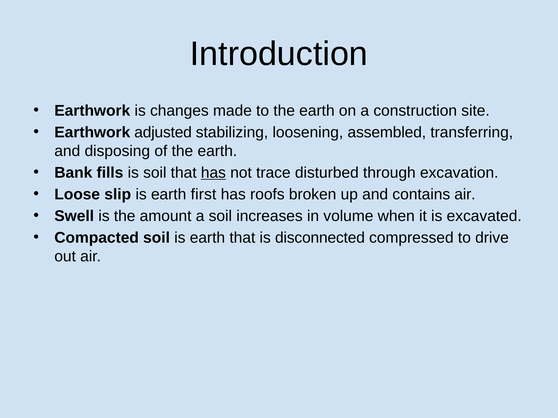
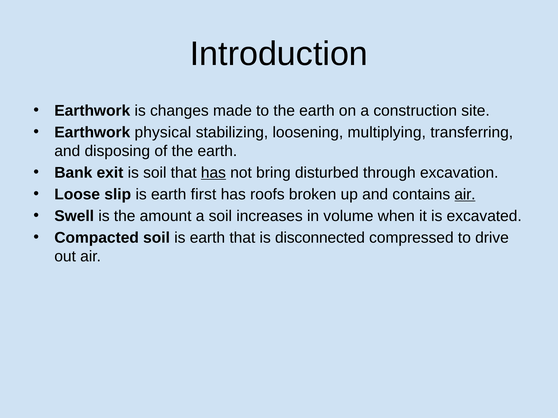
adjusted: adjusted -> physical (163, 133)
assembled: assembled -> multiplying (387, 133)
fills: fills -> exit (110, 173)
trace: trace -> bring (273, 173)
air underline: none -> present (465, 195)
